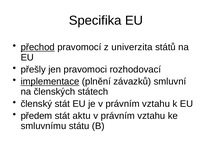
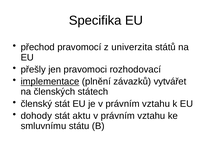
přechod underline: present -> none (38, 47)
smluvní: smluvní -> vytvářet (170, 82)
předem: předem -> dohody (36, 116)
